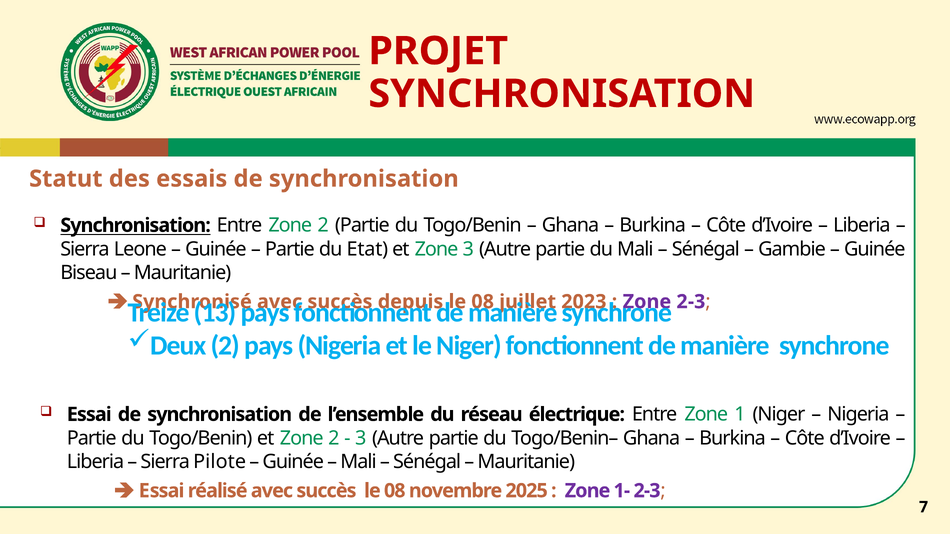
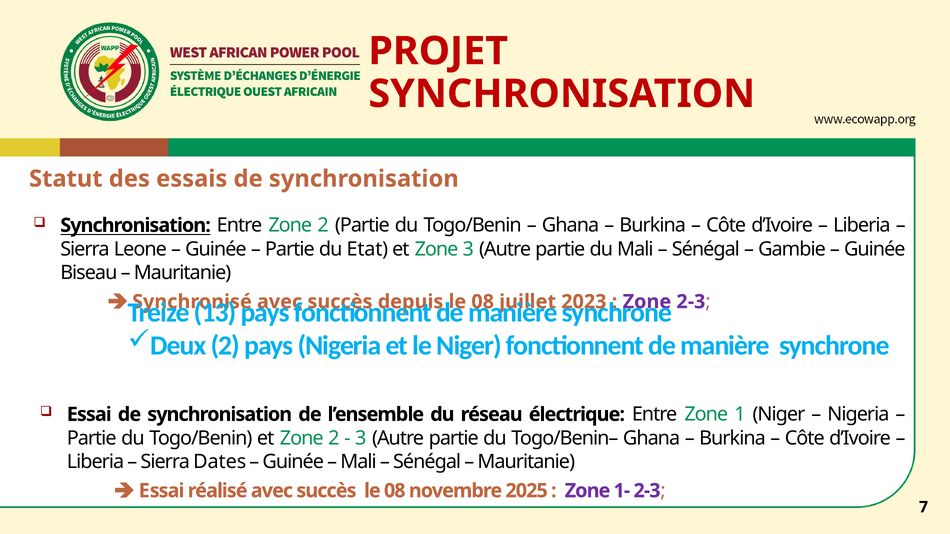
Pilote: Pilote -> Dates (220, 462)
